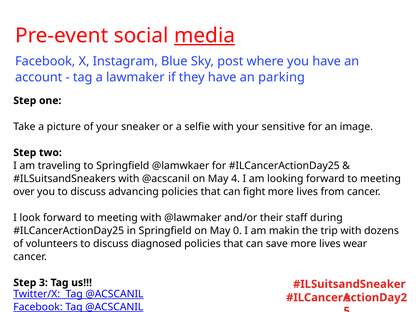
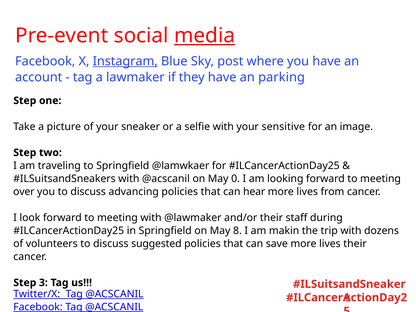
Instagram underline: none -> present (125, 61)
4: 4 -> 0 (236, 179)
fight: fight -> hear (254, 192)
0: 0 -> 8 (237, 231)
diagnosed: diagnosed -> suggested (156, 244)
lives wear: wear -> their (355, 244)
